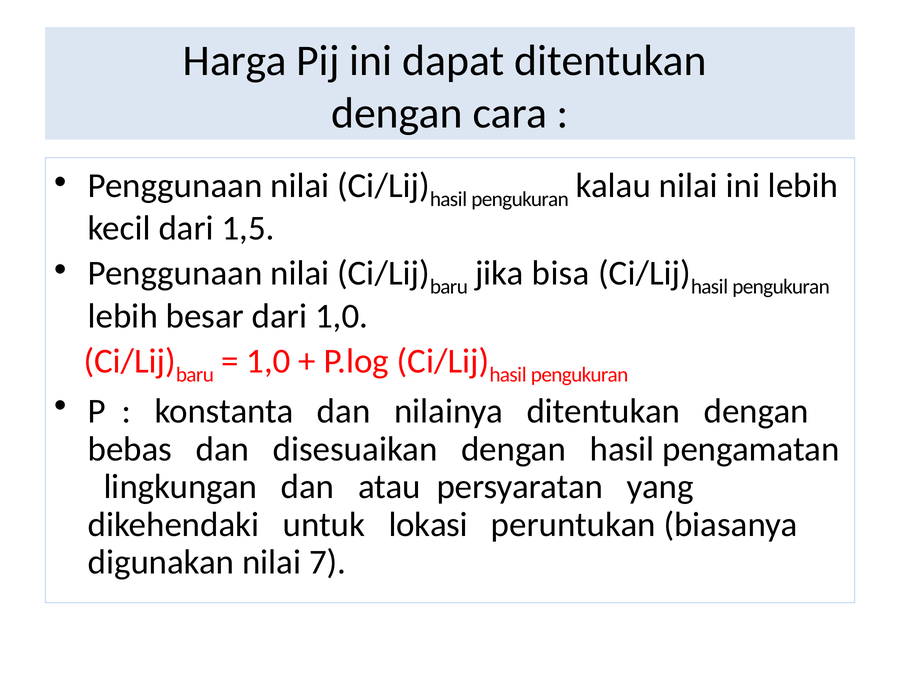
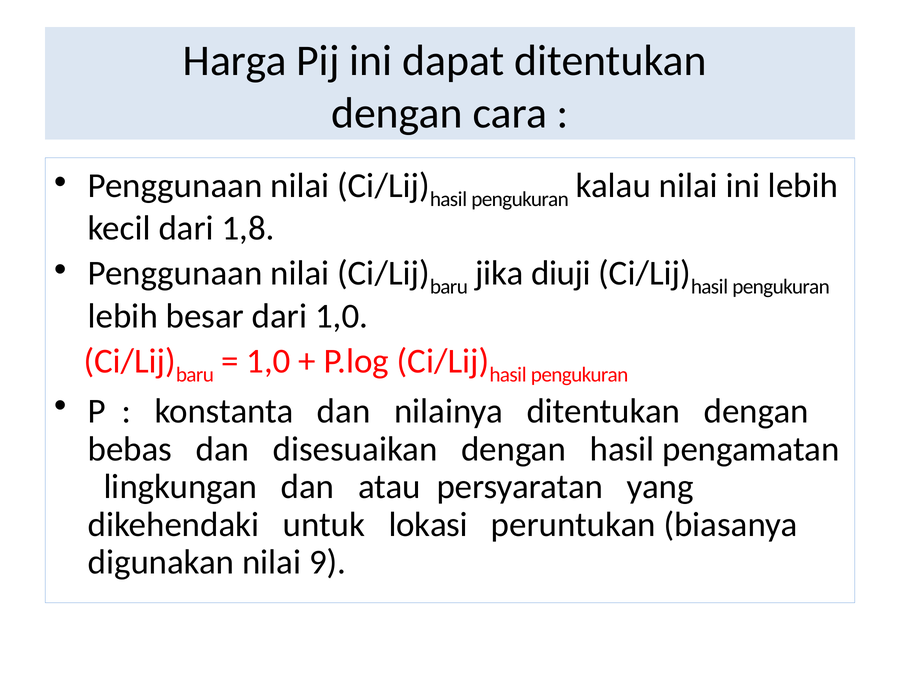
1,5: 1,5 -> 1,8 (248, 228)
bisa: bisa -> diuji (561, 273)
7: 7 -> 9 (328, 562)
